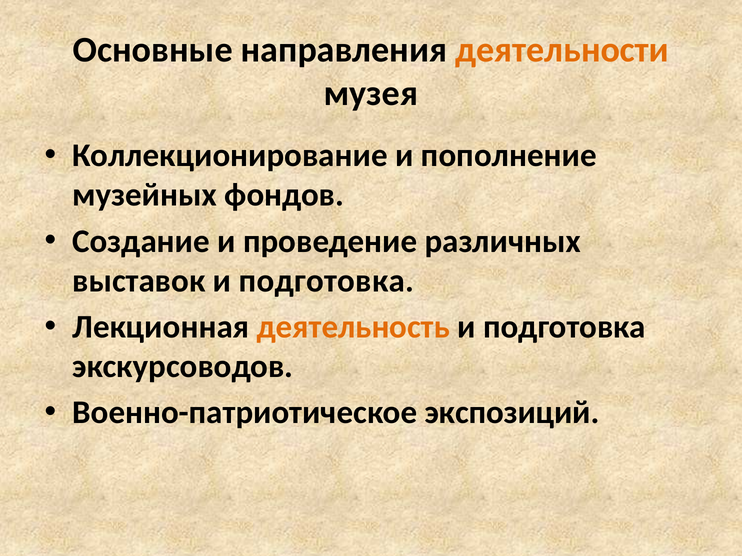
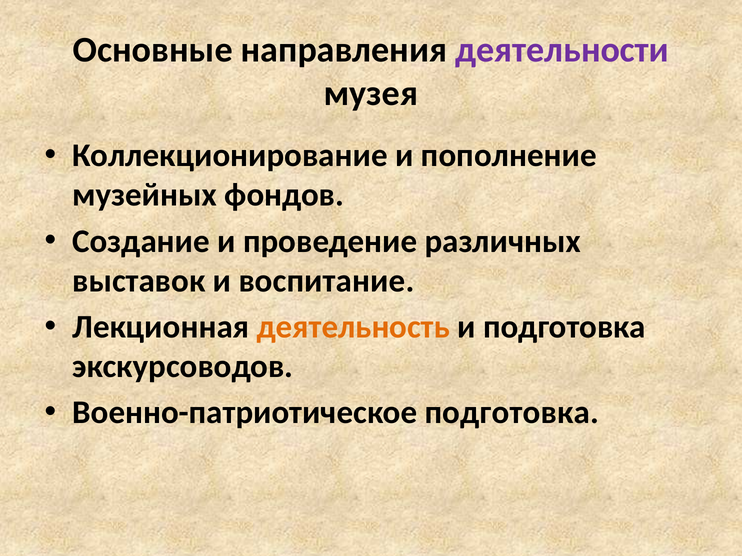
деятельности colour: orange -> purple (562, 50)
выставок и подготовка: подготовка -> воспитание (326, 281)
Военно-патриотическое экспозиций: экспозиций -> подготовка (512, 413)
